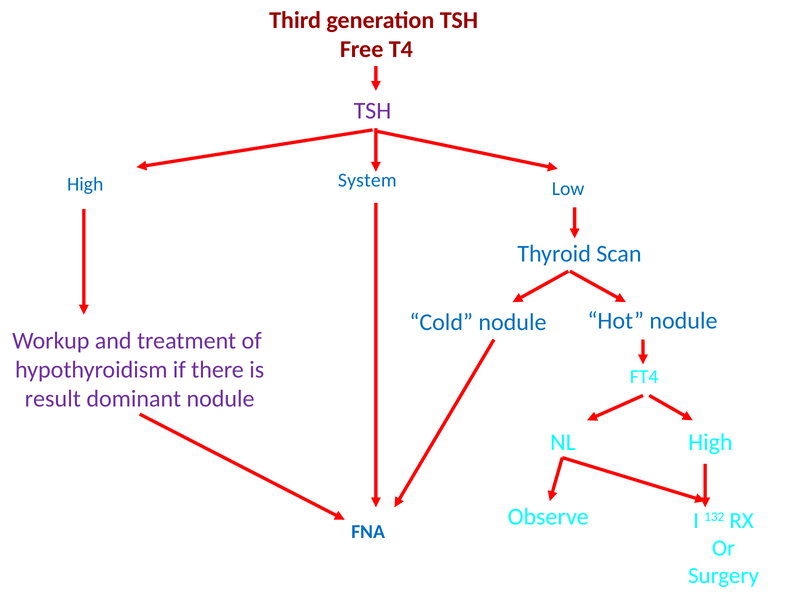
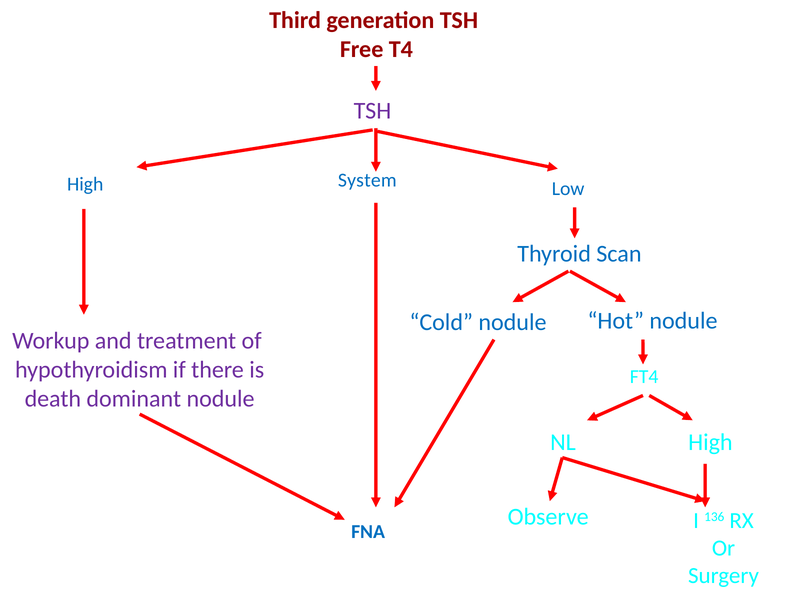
result: result -> death (53, 399)
132: 132 -> 136 (714, 516)
